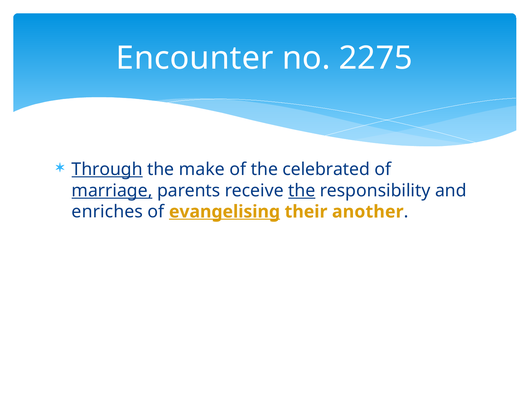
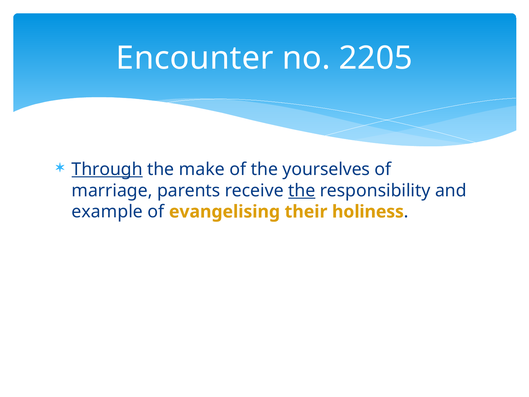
2275: 2275 -> 2205 (376, 58)
celebrated: celebrated -> yourselves (326, 169)
marriage underline: present -> none (112, 190)
enriches: enriches -> example (107, 212)
evangelising underline: present -> none (225, 212)
another: another -> holiness (368, 212)
